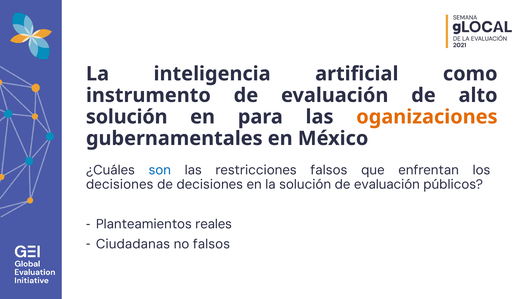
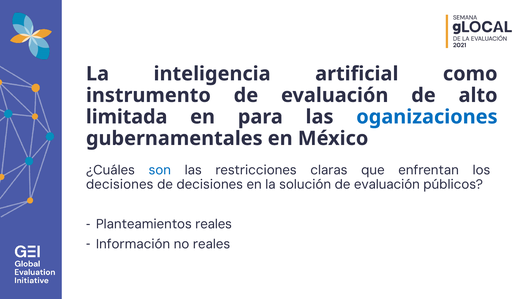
solución: solución -> limitada (127, 117)
oganizaciones colour: orange -> blue (427, 117)
restricciones falsos: falsos -> claras (329, 170)
Ciudadanas: Ciudadanas -> Información (133, 244)
no falsos: falsos -> reales (212, 244)
